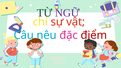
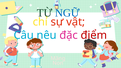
NGỮ colour: purple -> blue (67, 13)
